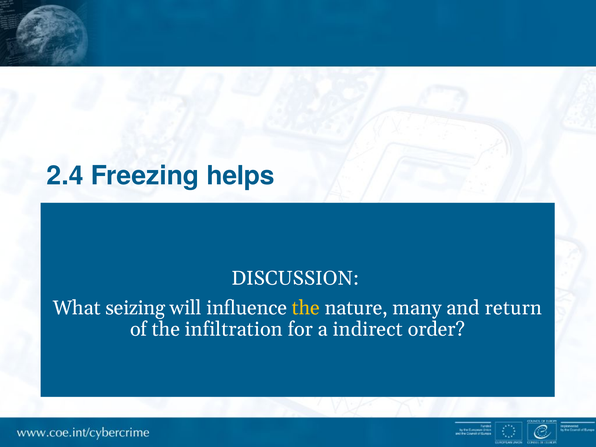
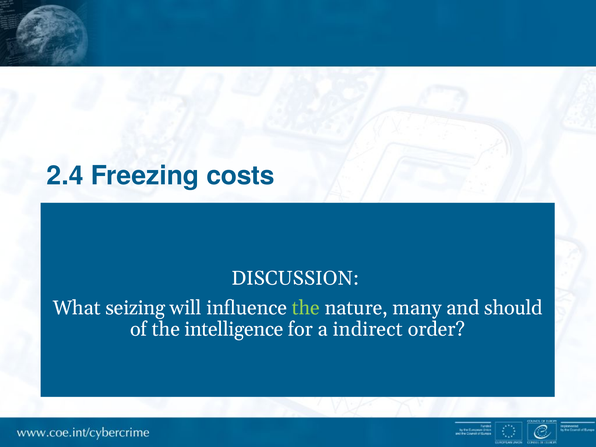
helps: helps -> costs (240, 176)
the colour: yellow -> light green (306, 308)
return: return -> should (514, 308)
infiltration: infiltration -> intelligence (234, 329)
